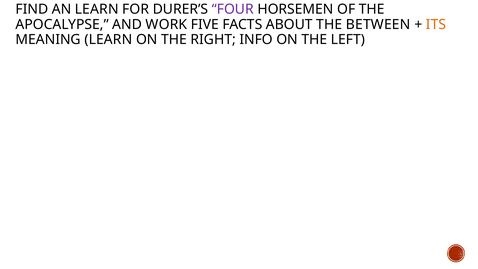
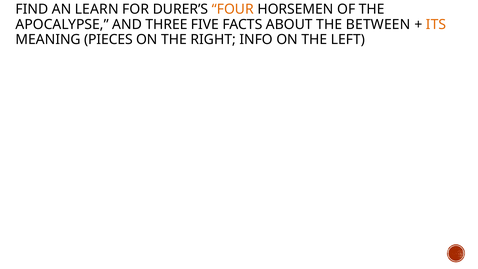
FOUR colour: purple -> orange (233, 9)
WORK: WORK -> THREE (166, 24)
MEANING LEARN: LEARN -> PIECES (109, 39)
